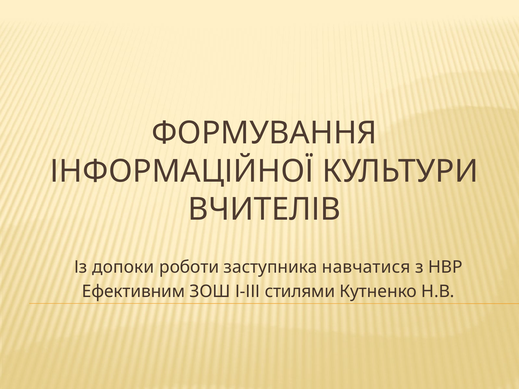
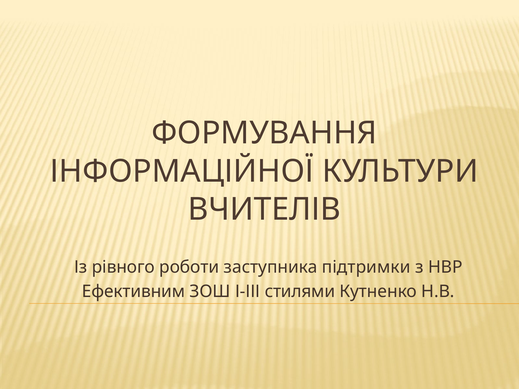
допоки: допоки -> рівного (123, 267)
навчатися: навчатися -> підтримки (366, 267)
